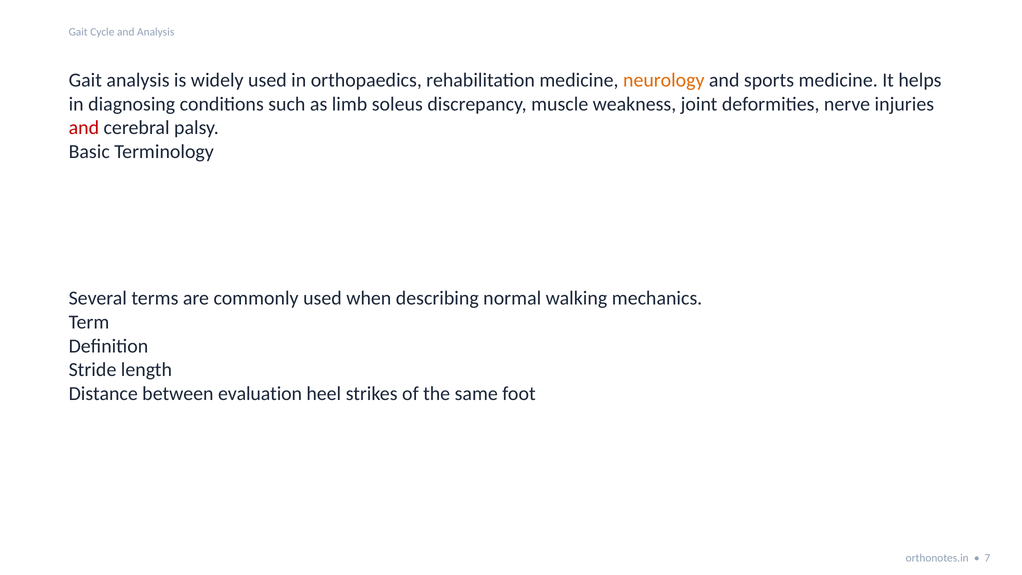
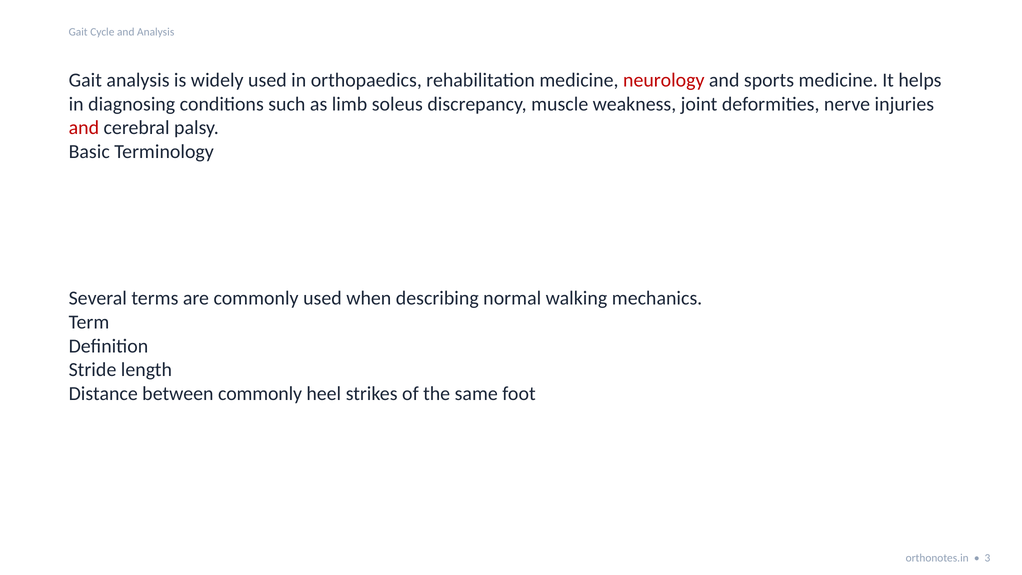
neurology colour: orange -> red (664, 80)
between evaluation: evaluation -> commonly (260, 394)
7: 7 -> 3 (987, 558)
